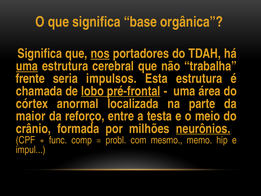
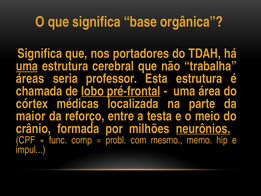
nos underline: present -> none (100, 53)
frente: frente -> áreas (30, 79)
impulsos: impulsos -> professor (112, 79)
anormal: anormal -> médicas (78, 104)
